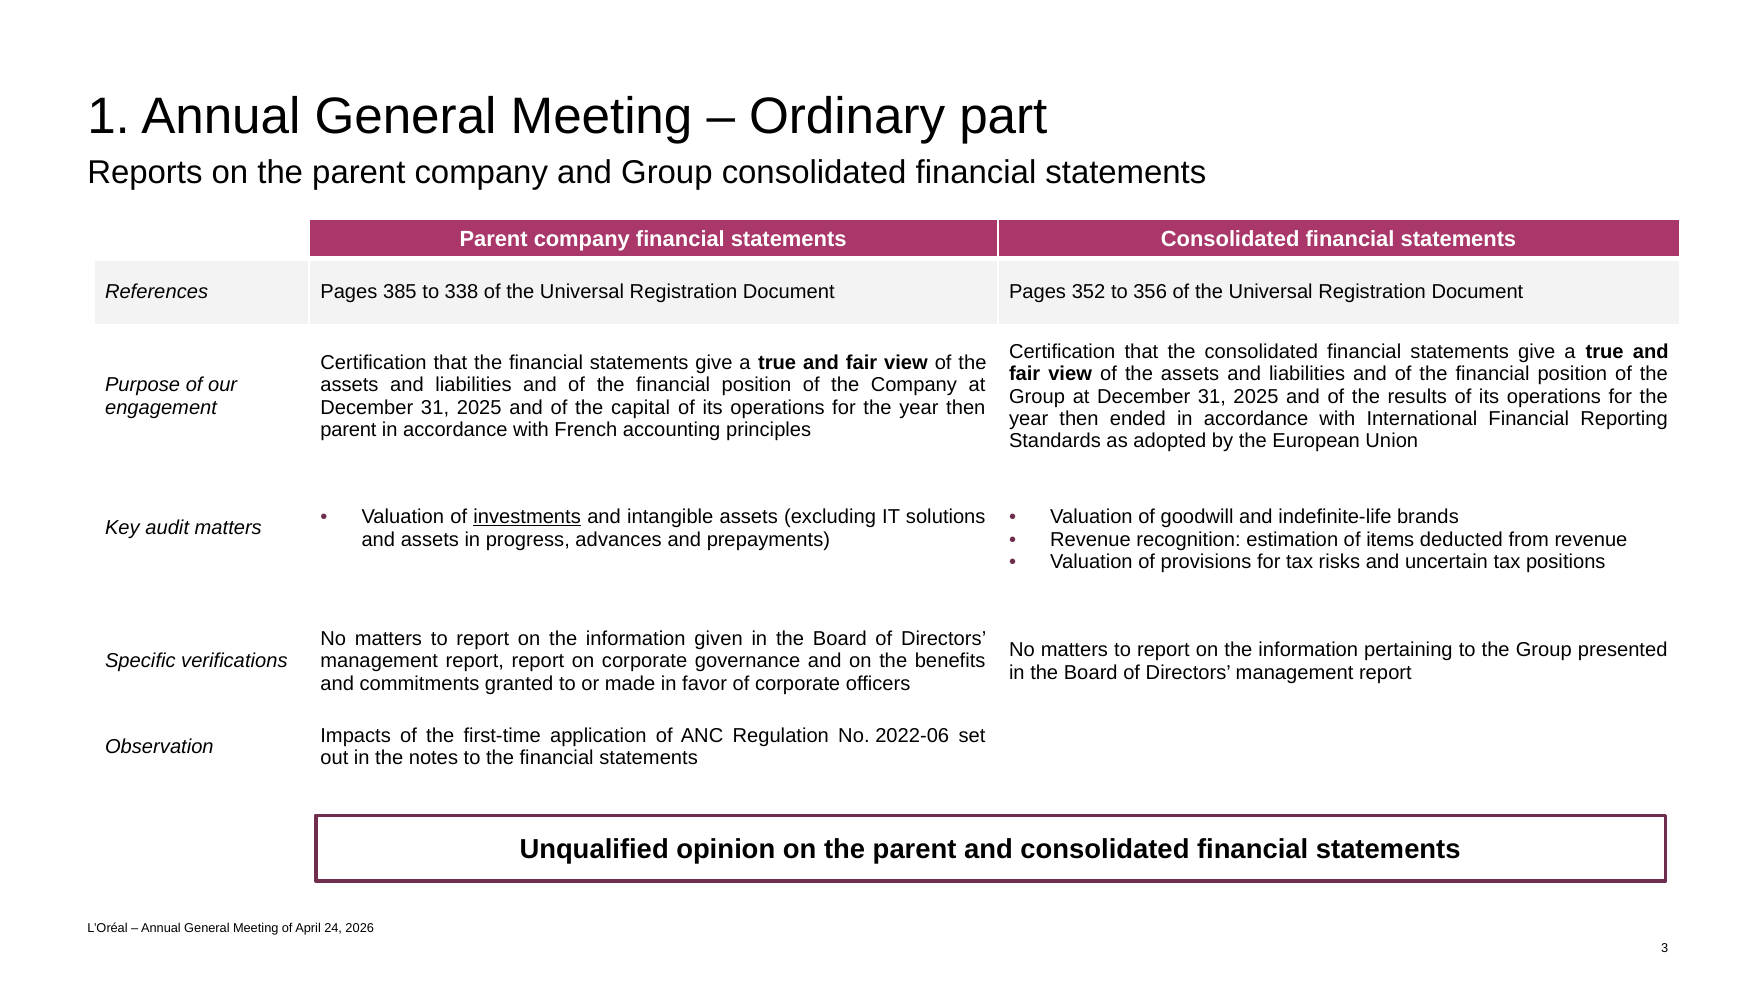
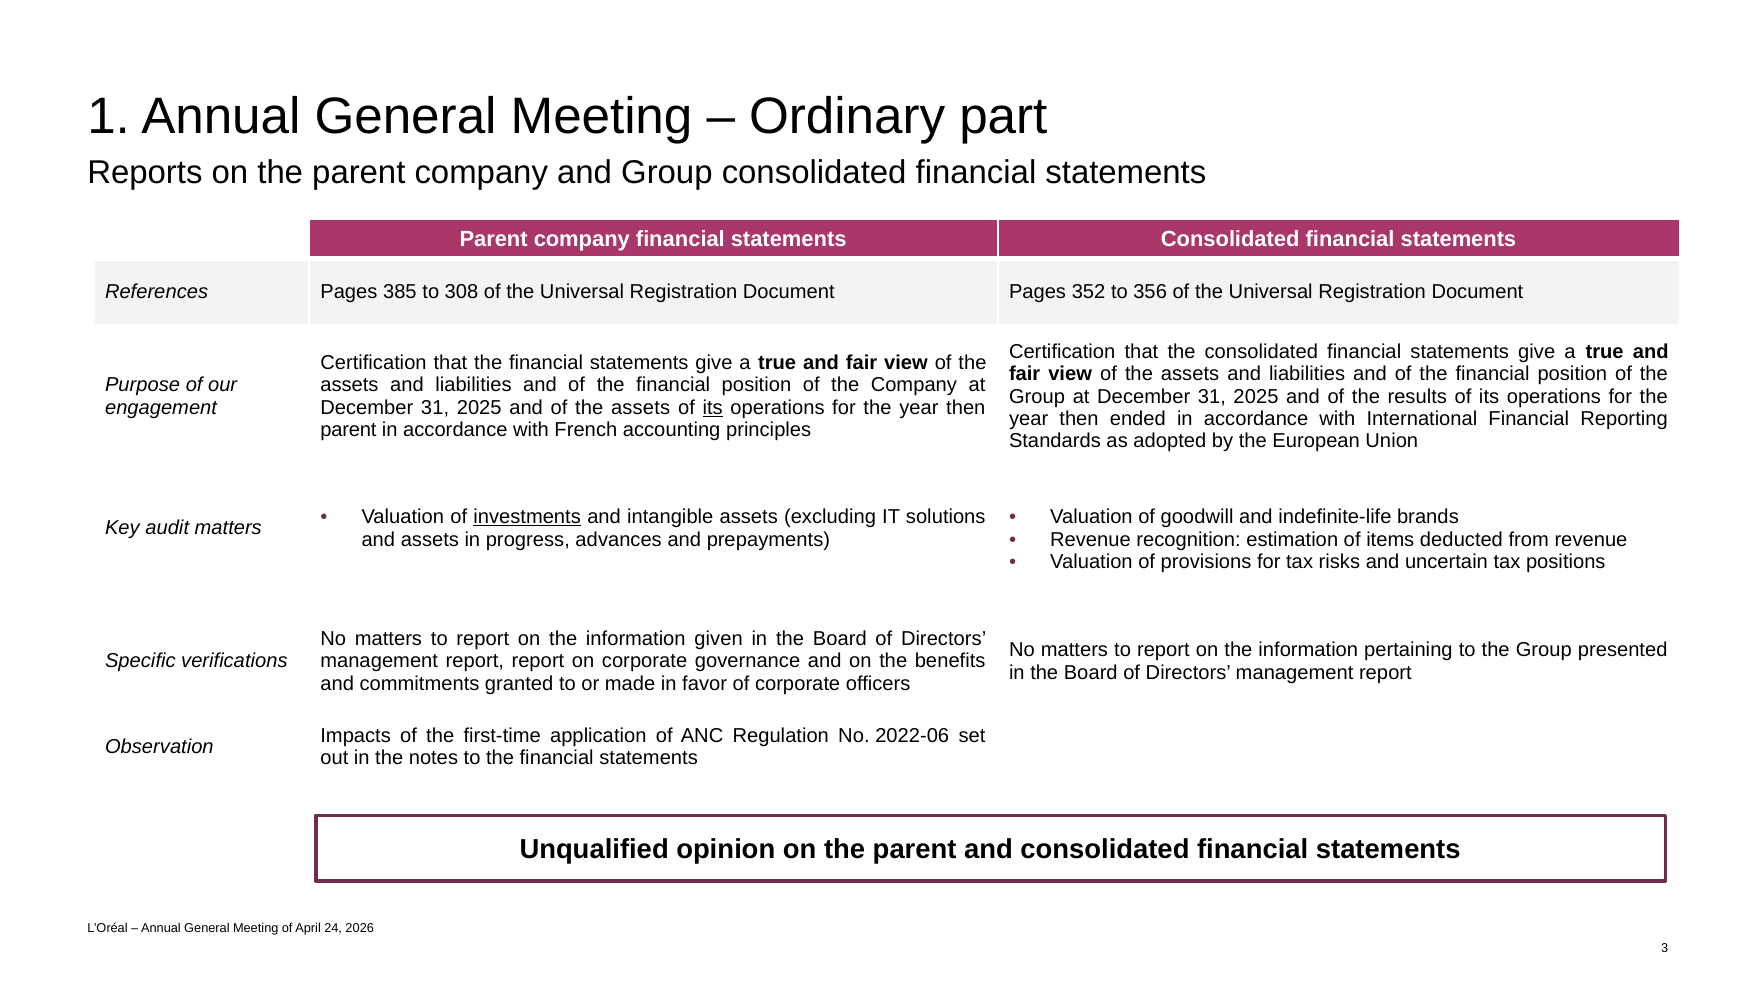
338: 338 -> 308 (461, 292)
and of the capital: capital -> assets (641, 407)
its underline: none -> present (713, 407)
